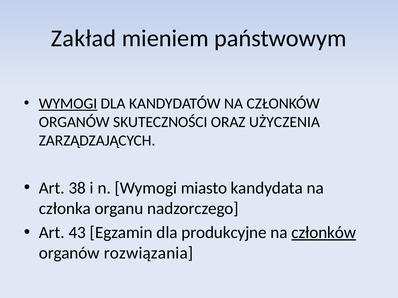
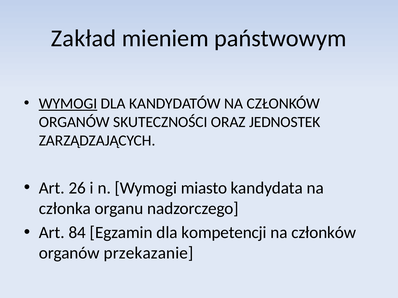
UŻYCZENIA: UŻYCZENIA -> JEDNOSTEK (285, 122)
38: 38 -> 26 (77, 188)
43: 43 -> 84 (77, 233)
produkcyjne: produkcyjne -> kompetencji (224, 233)
członków underline: present -> none (324, 233)
rozwiązania: rozwiązania -> przekazanie (149, 253)
